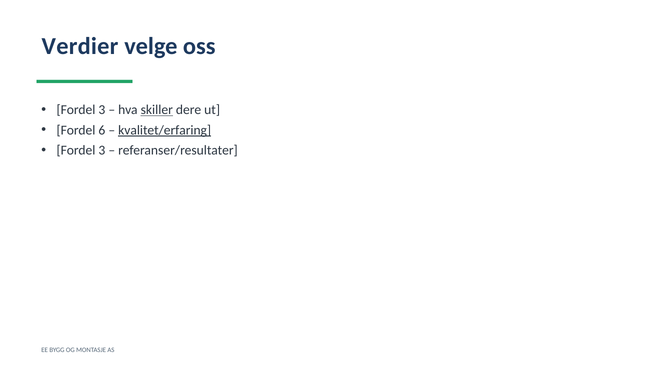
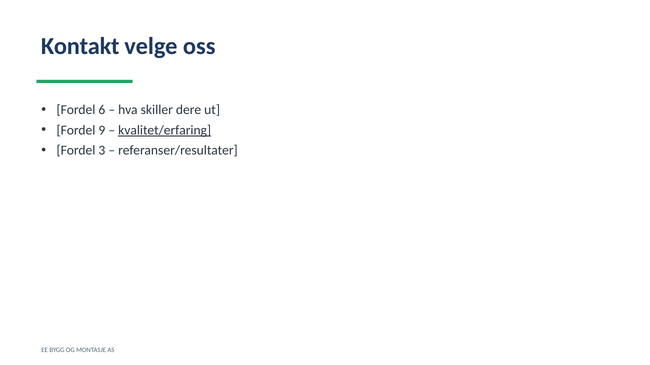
Verdier: Verdier -> Kontakt (80, 46)
3: 3 -> 6 (102, 110)
skiller underline: present -> none (157, 110)
6: 6 -> 9 (102, 130)
